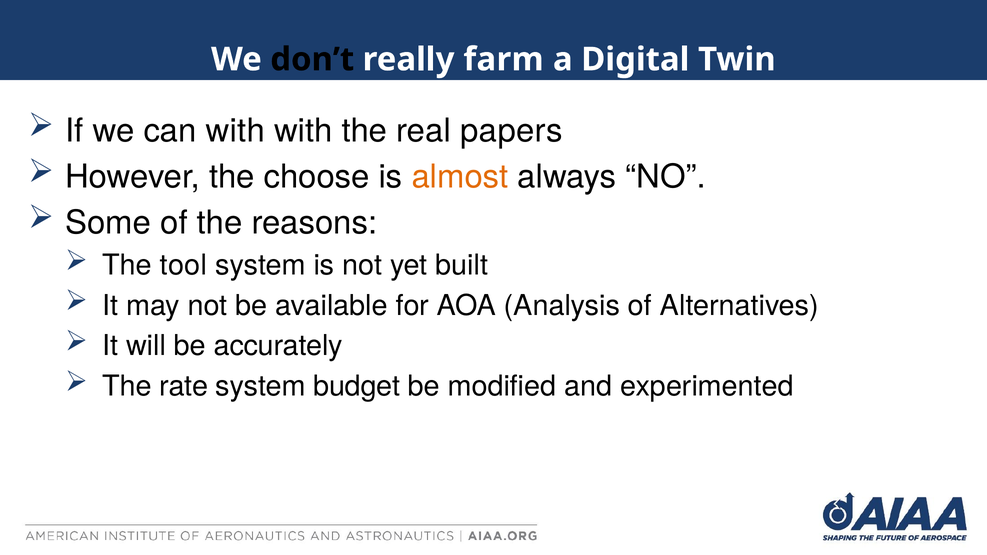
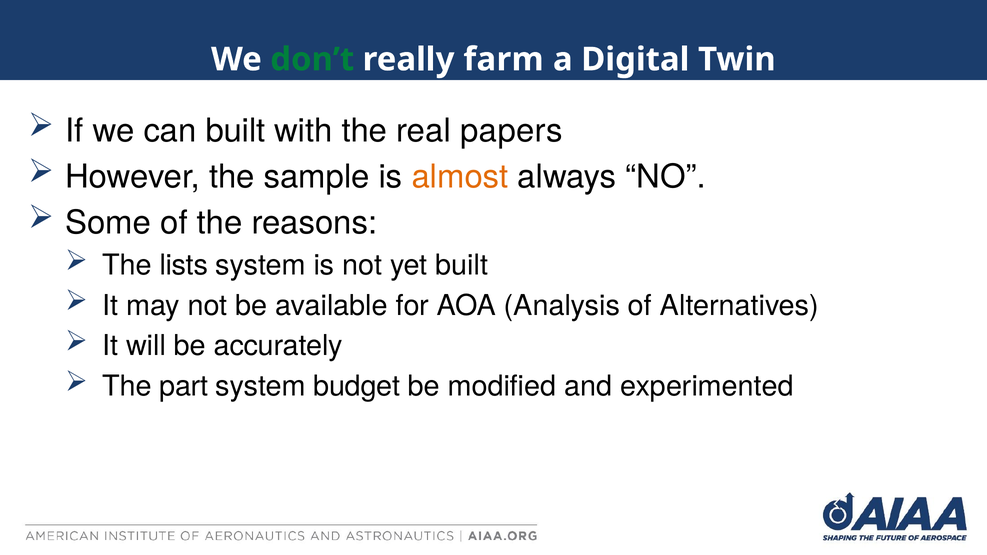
don’t colour: black -> green (312, 59)
can with: with -> built (235, 131)
choose: choose -> sample (317, 177)
tool: tool -> lists (184, 265)
rate: rate -> part (184, 386)
